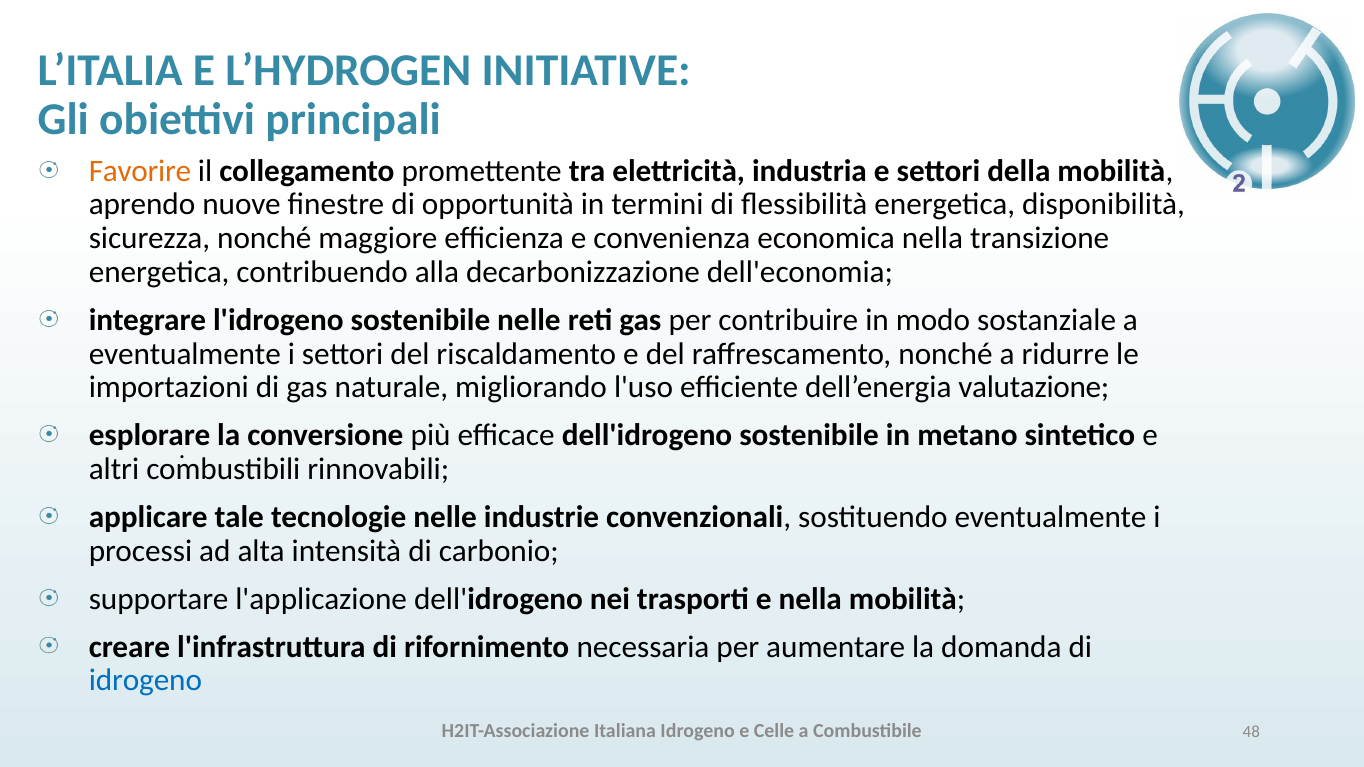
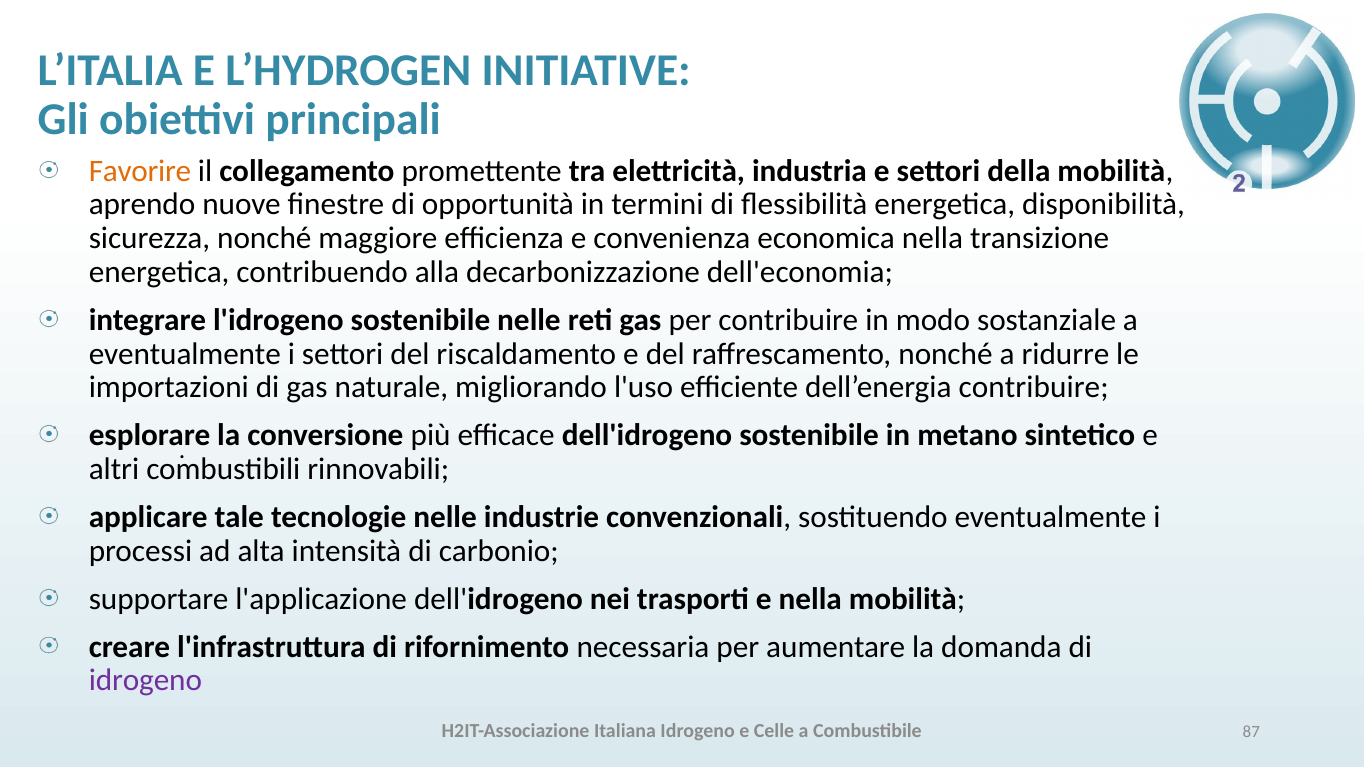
dell’energia valutazione: valutazione -> contribuire (1034, 388)
idrogeno colour: blue -> purple (145, 681)
48: 48 -> 87 (1251, 733)
